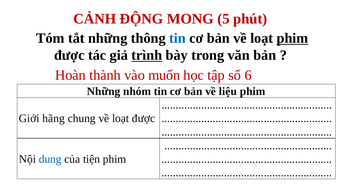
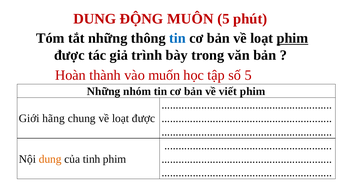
CẢNH: CẢNH -> DUNG (95, 19)
MONG: MONG -> MUÔN (190, 19)
trình underline: present -> none (147, 55)
số 6: 6 -> 5 (248, 75)
liệu: liệu -> viết (228, 91)
dung colour: blue -> orange (50, 159)
tiện: tiện -> tinh (92, 159)
